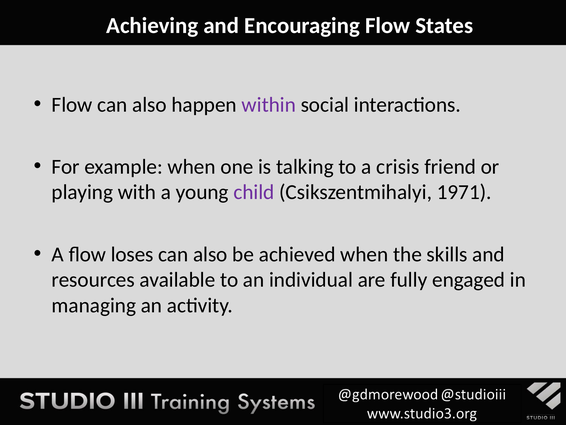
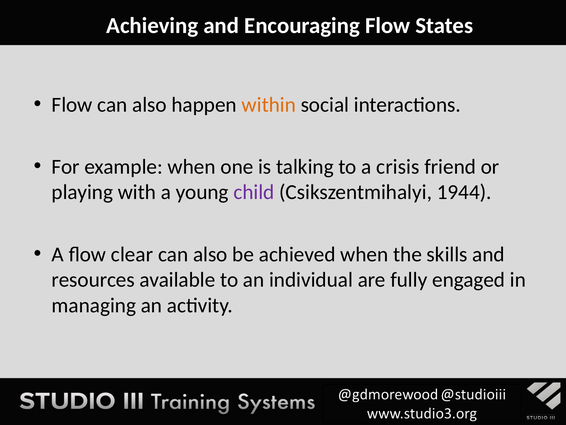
within colour: purple -> orange (269, 105)
1971: 1971 -> 1944 (464, 192)
loses: loses -> clear (132, 254)
